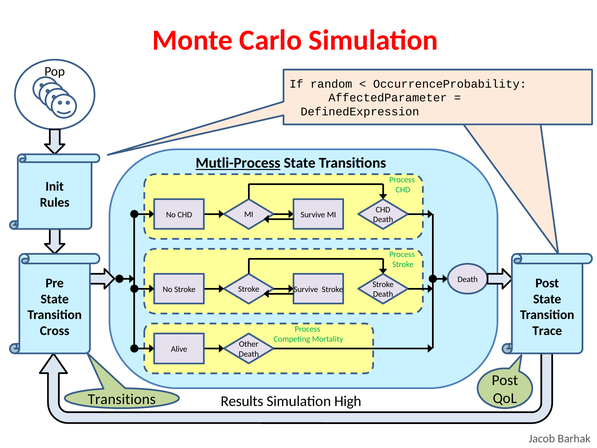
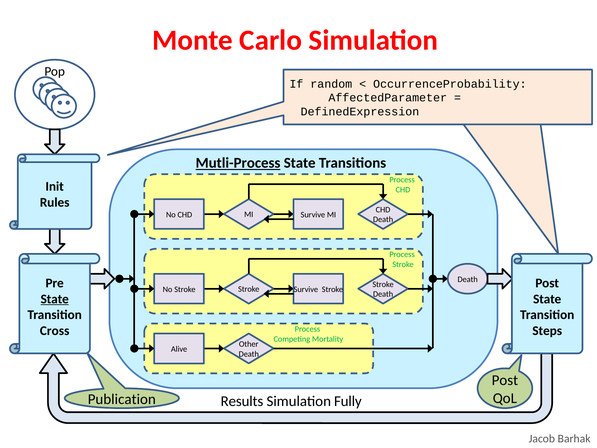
State underline: none -> present (55, 299)
Trace: Trace -> Steps (547, 331)
Transitions: Transitions -> Publication (122, 399)
High: High -> Fully (348, 401)
